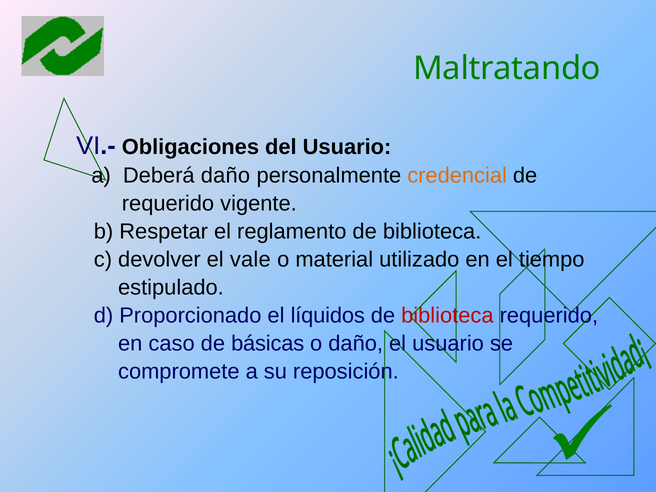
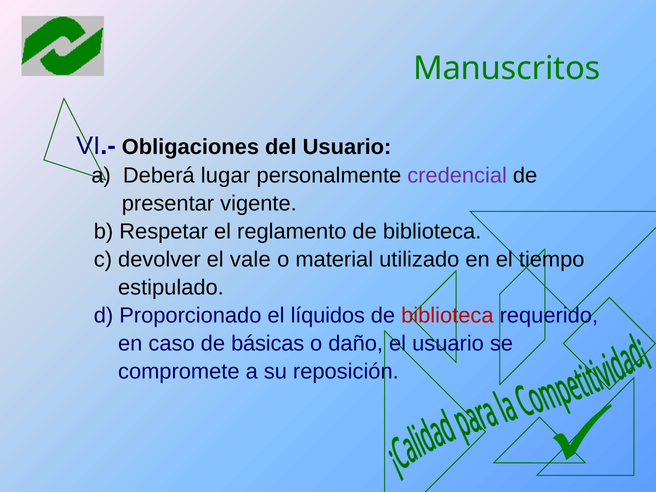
Maltratando: Maltratando -> Manuscritos (507, 68)
Deberá daño: daño -> lugar (226, 176)
credencial colour: orange -> purple (457, 176)
requerido: requerido -> presentar (168, 204)
